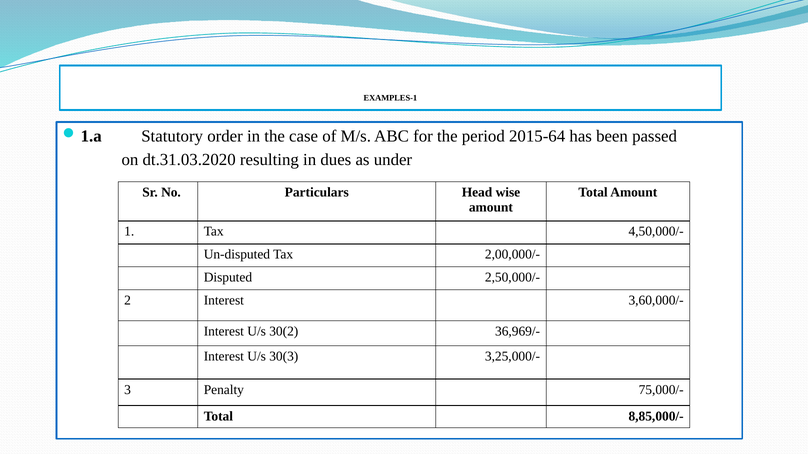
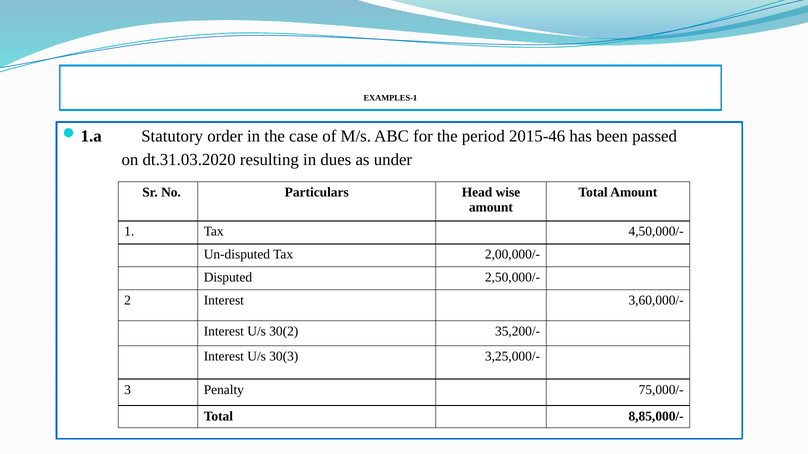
2015-64: 2015-64 -> 2015-46 (537, 136)
36,969/-: 36,969/- -> 35,200/- (518, 332)
